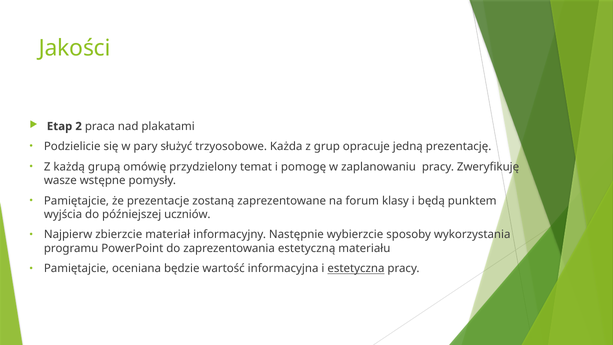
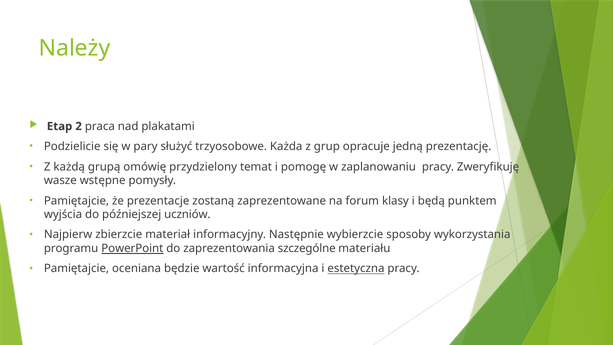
Jakości: Jakości -> Należy (75, 48)
PowerPoint underline: none -> present (132, 248)
estetyczną: estetyczną -> szczególne (307, 248)
